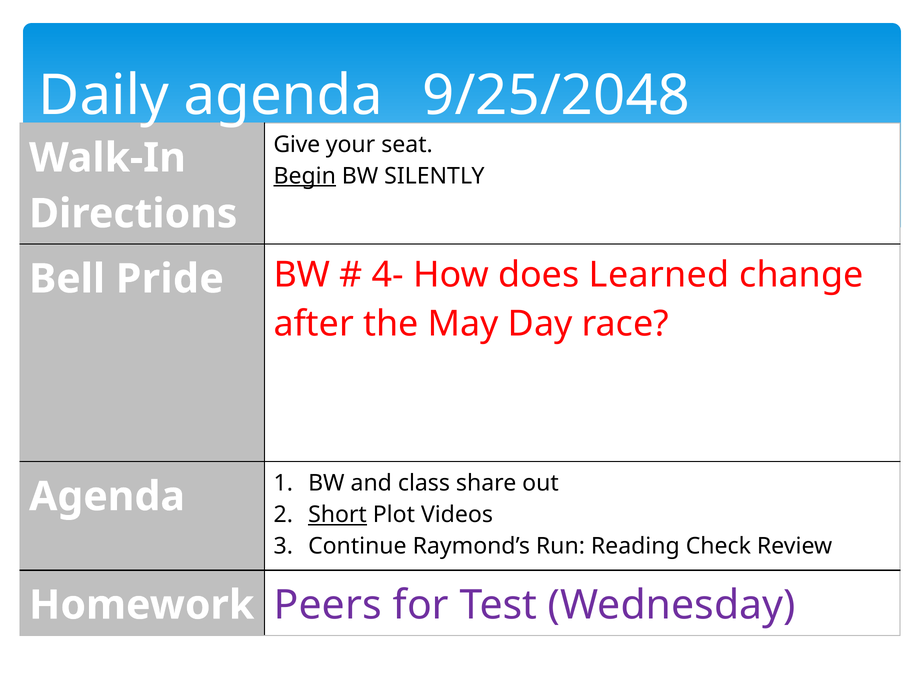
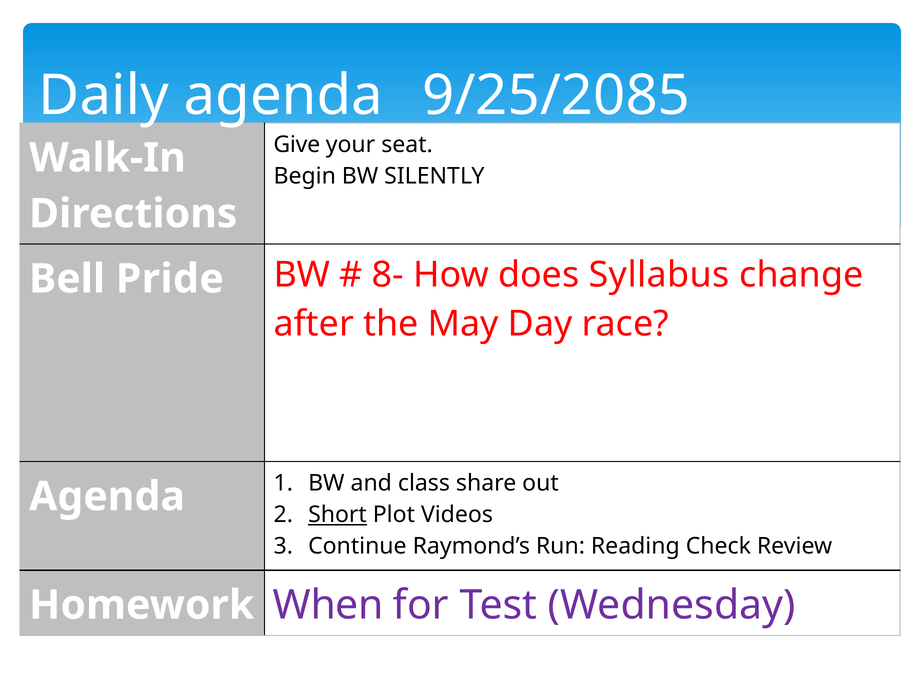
9/25/2048: 9/25/2048 -> 9/25/2085 (556, 95)
Begin underline: present -> none (305, 176)
4-: 4- -> 8- (388, 275)
Learned: Learned -> Syllabus (659, 275)
Peers: Peers -> When (328, 605)
